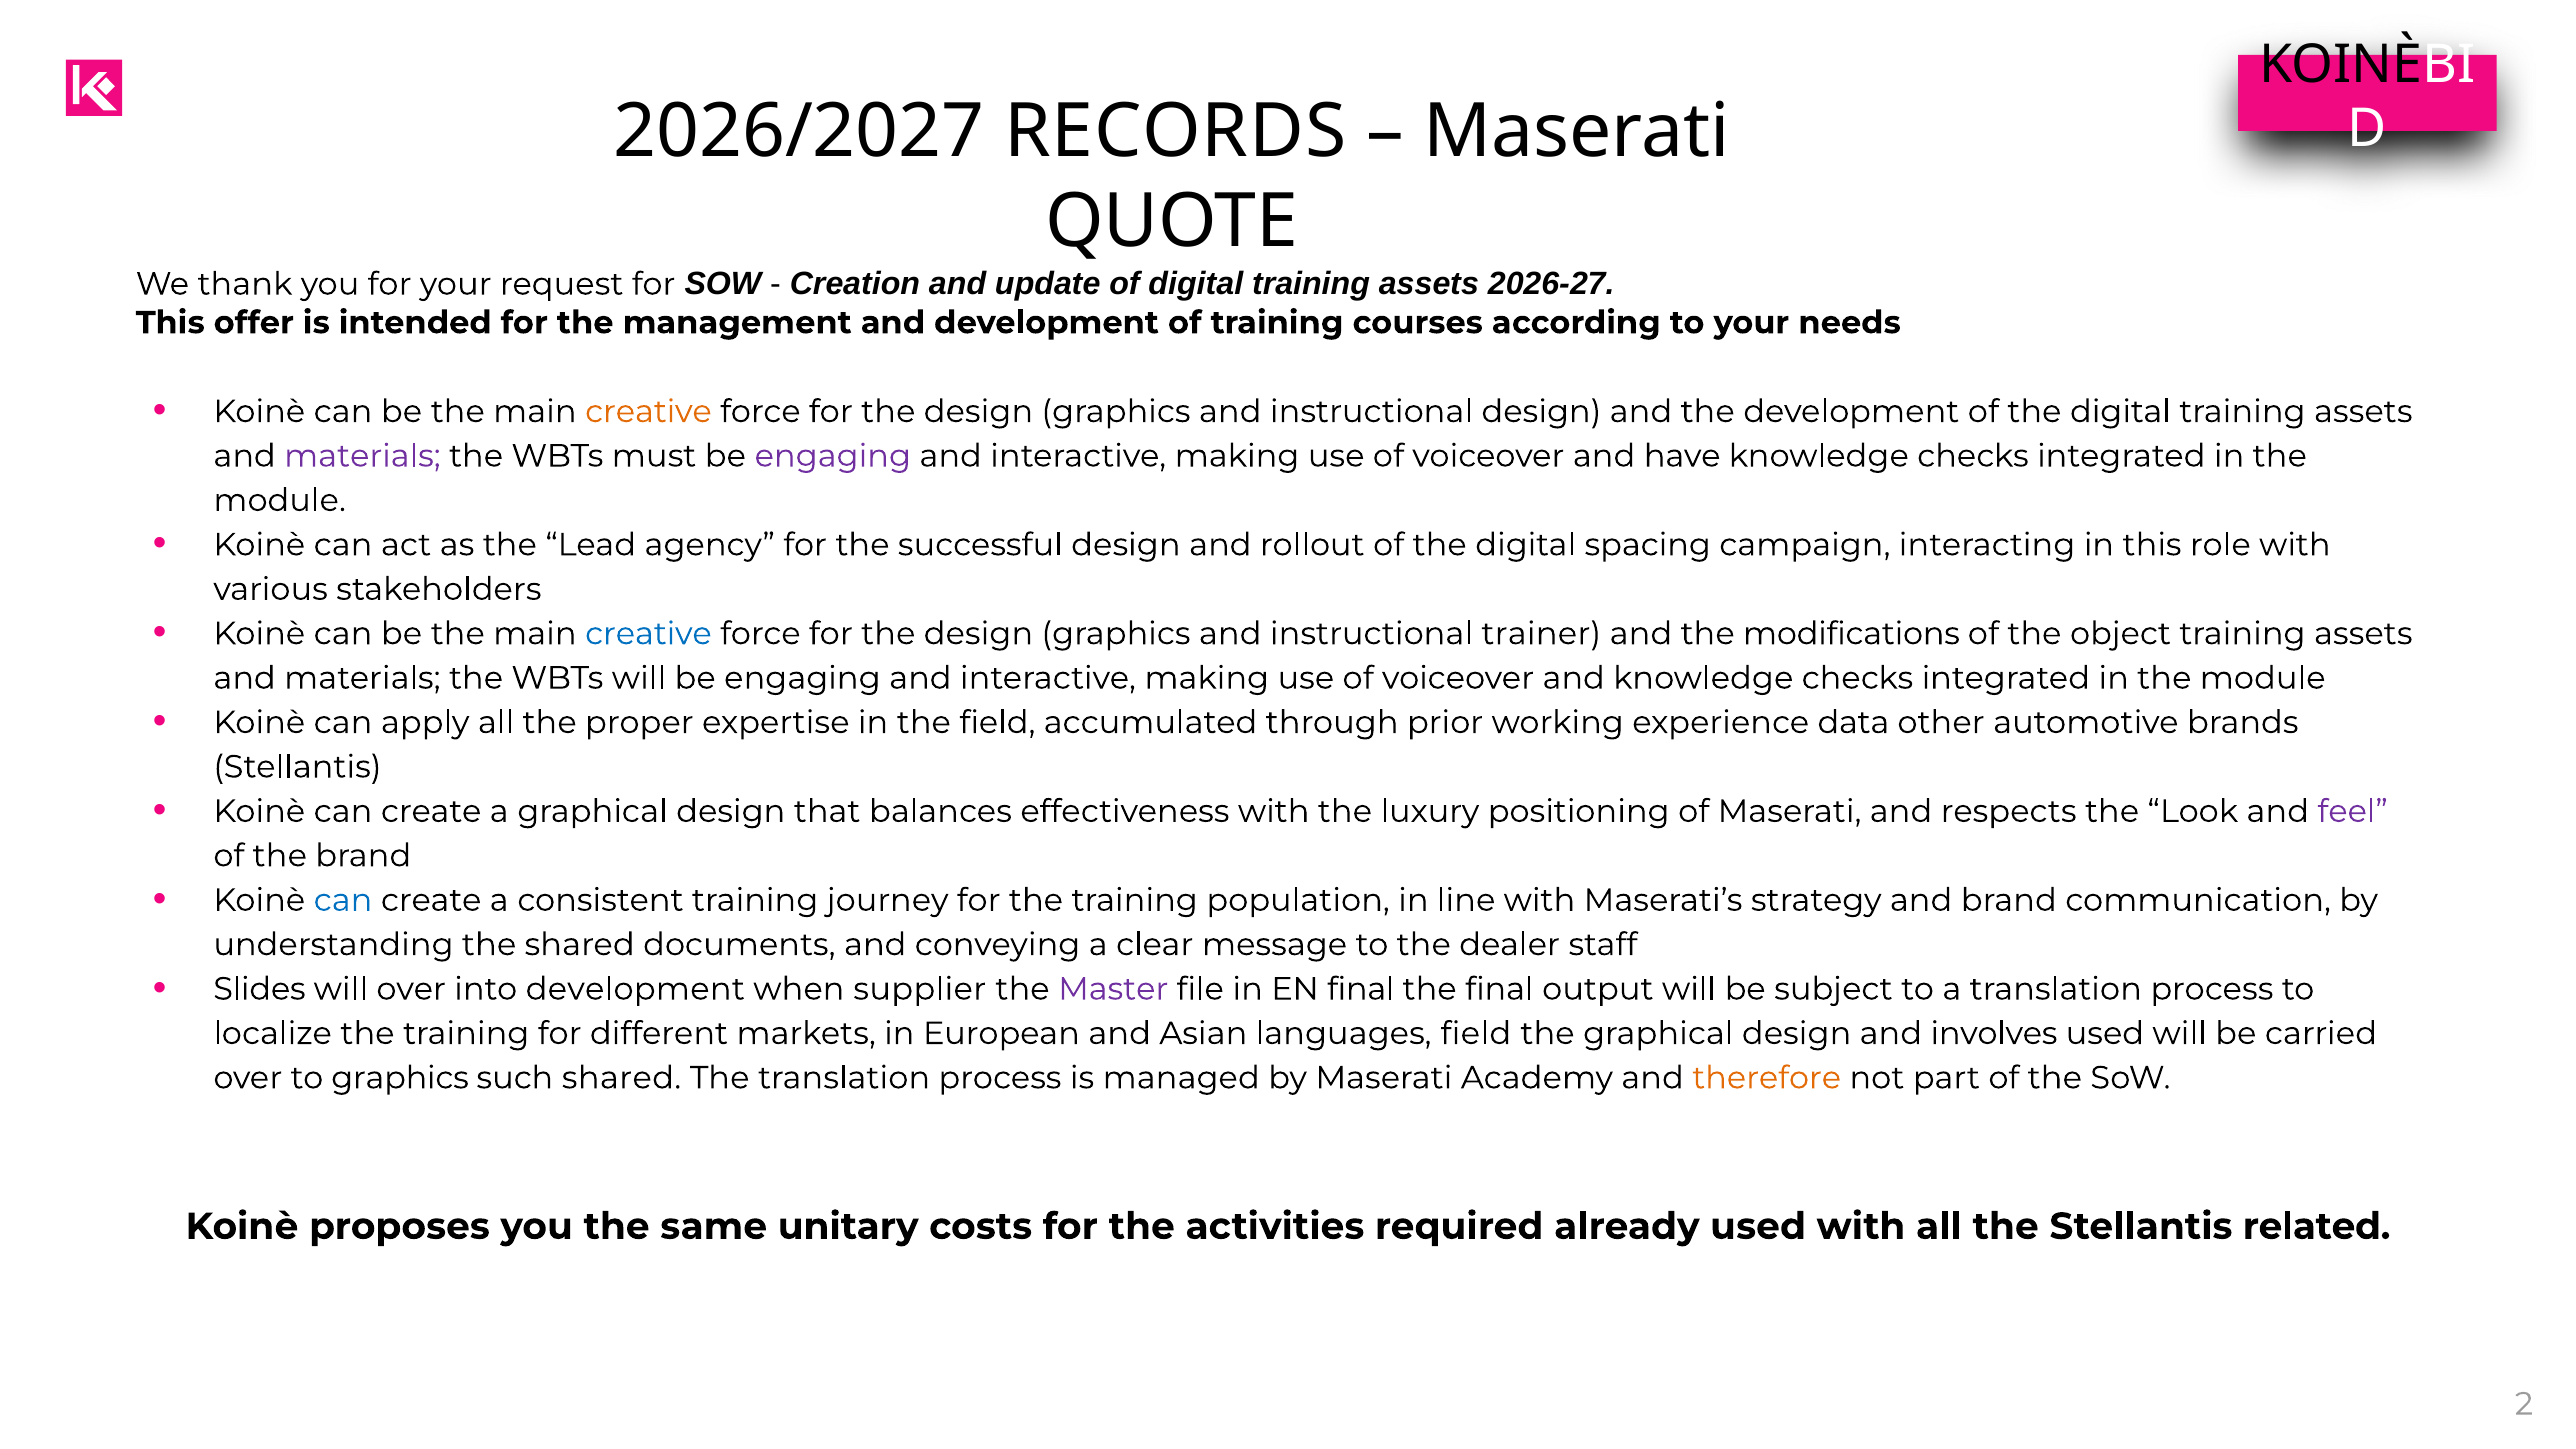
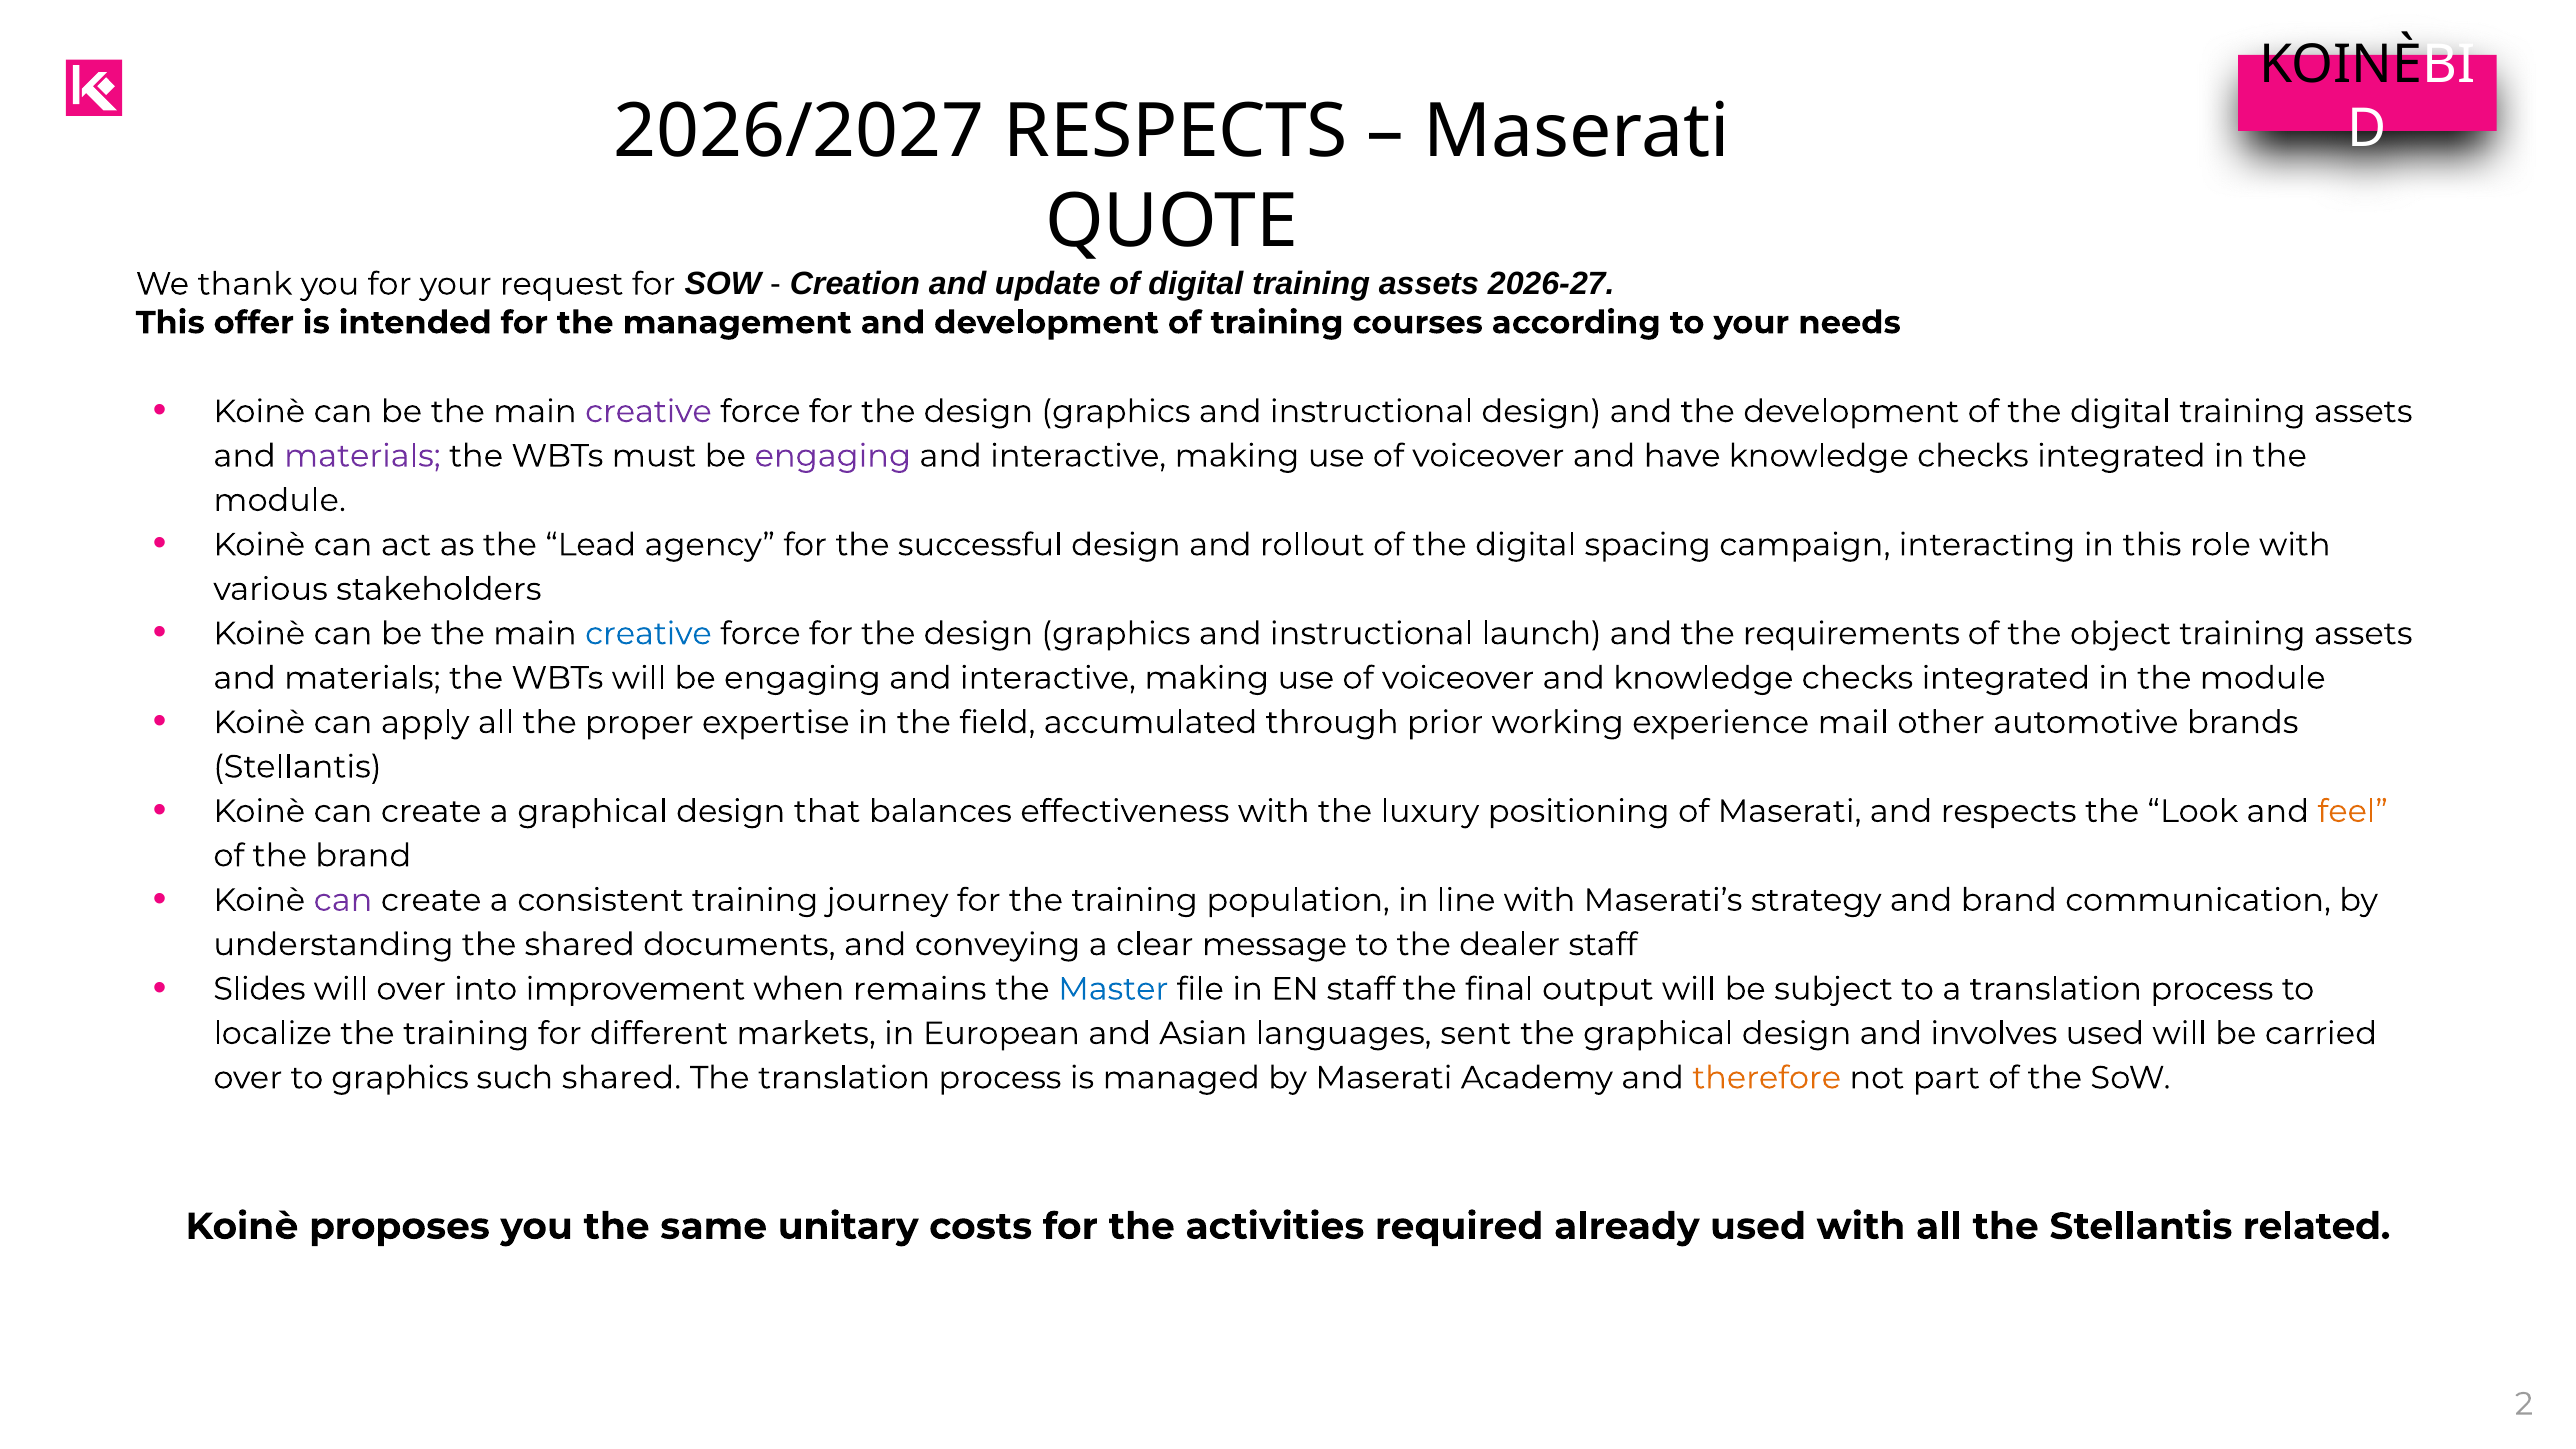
2026/2027 RECORDS: RECORDS -> RESPECTS (1176, 132)
creative colour: orange -> purple (648, 412)
trainer: trainer -> launch (1541, 634)
modifications: modifications -> requirements (1851, 634)
data: data -> mail (1853, 722)
feel colour: purple -> orange (2353, 811)
can colour: blue -> purple (343, 900)
into development: development -> improvement (636, 989)
supplier: supplier -> remains (920, 989)
Master colour: purple -> blue (1113, 989)
EN final: final -> staff (1361, 989)
languages field: field -> sent (1476, 1033)
